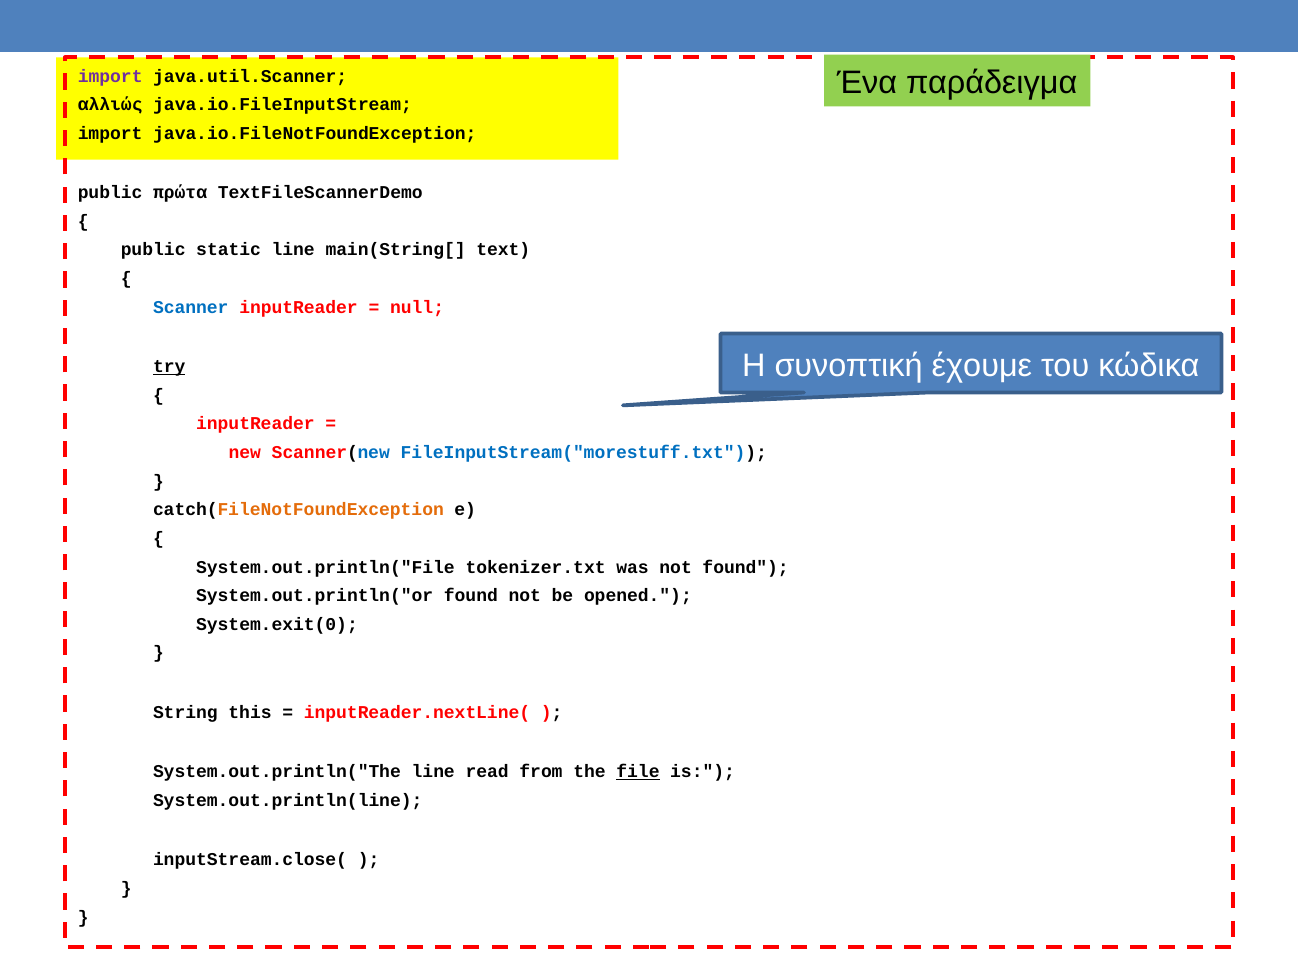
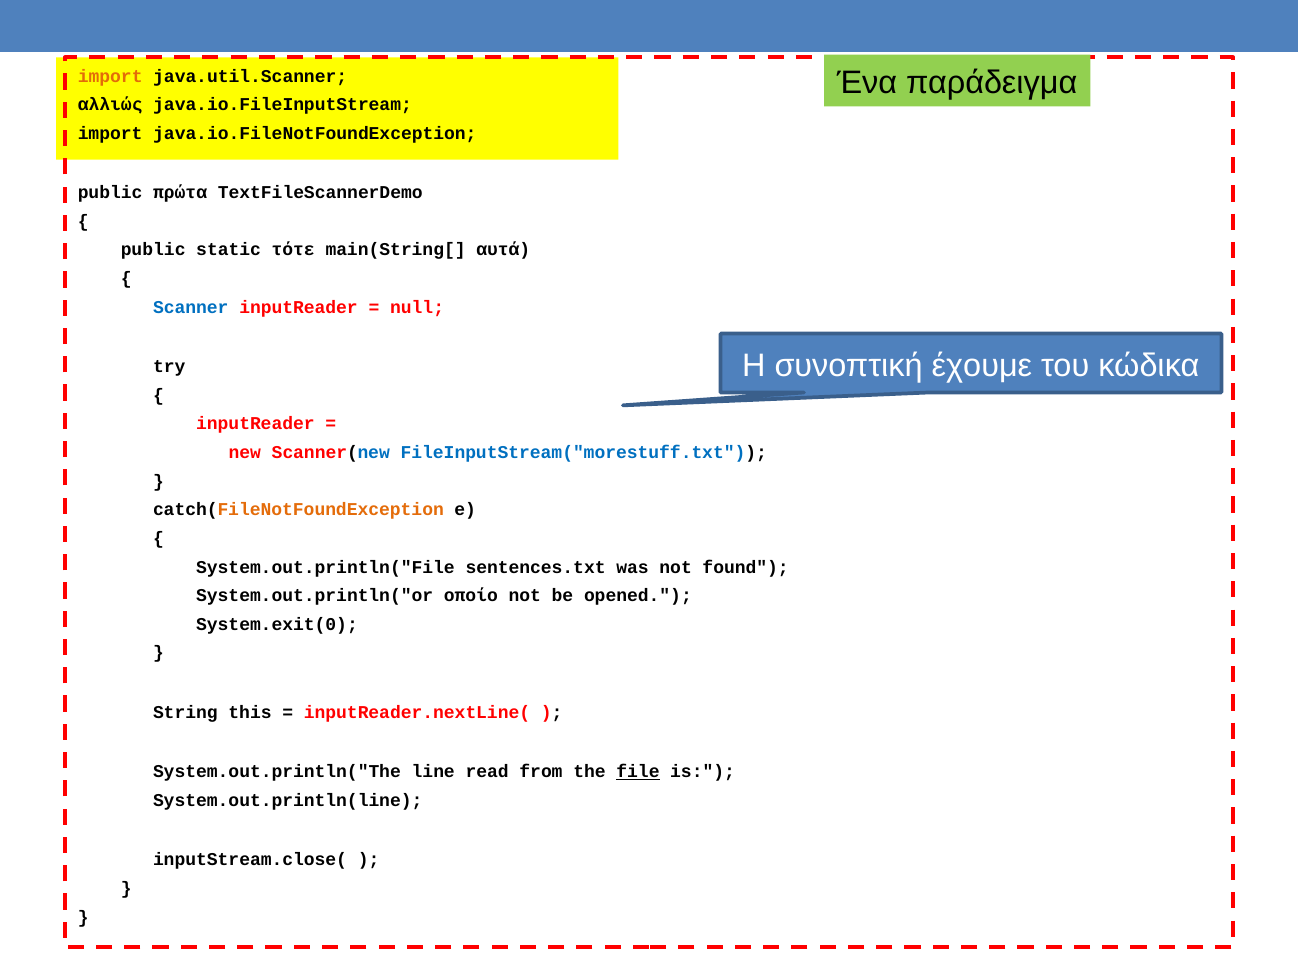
import colour: purple -> orange (110, 76)
static line: line -> τότε (293, 250)
text: text -> αυτά (503, 250)
try underline: present -> none (169, 366)
tokenizer.txt: tokenizer.txt -> sentences.txt (536, 567)
System.out.println("or found: found -> οποίο (471, 595)
